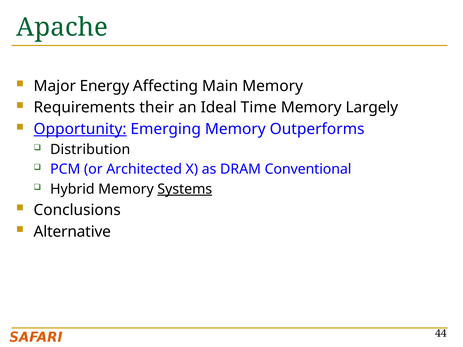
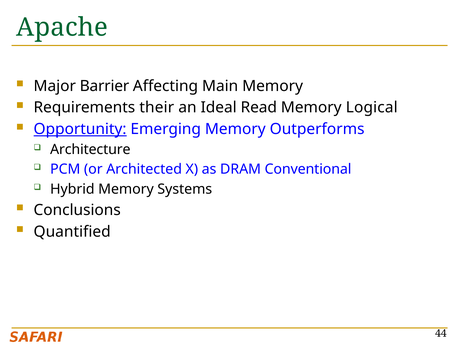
Energy: Energy -> Barrier (104, 86)
Time: Time -> Read (259, 108)
Largely: Largely -> Logical (372, 108)
Distribution: Distribution -> Architecture (90, 150)
Systems underline: present -> none (185, 189)
Alternative: Alternative -> Quantified (72, 232)
